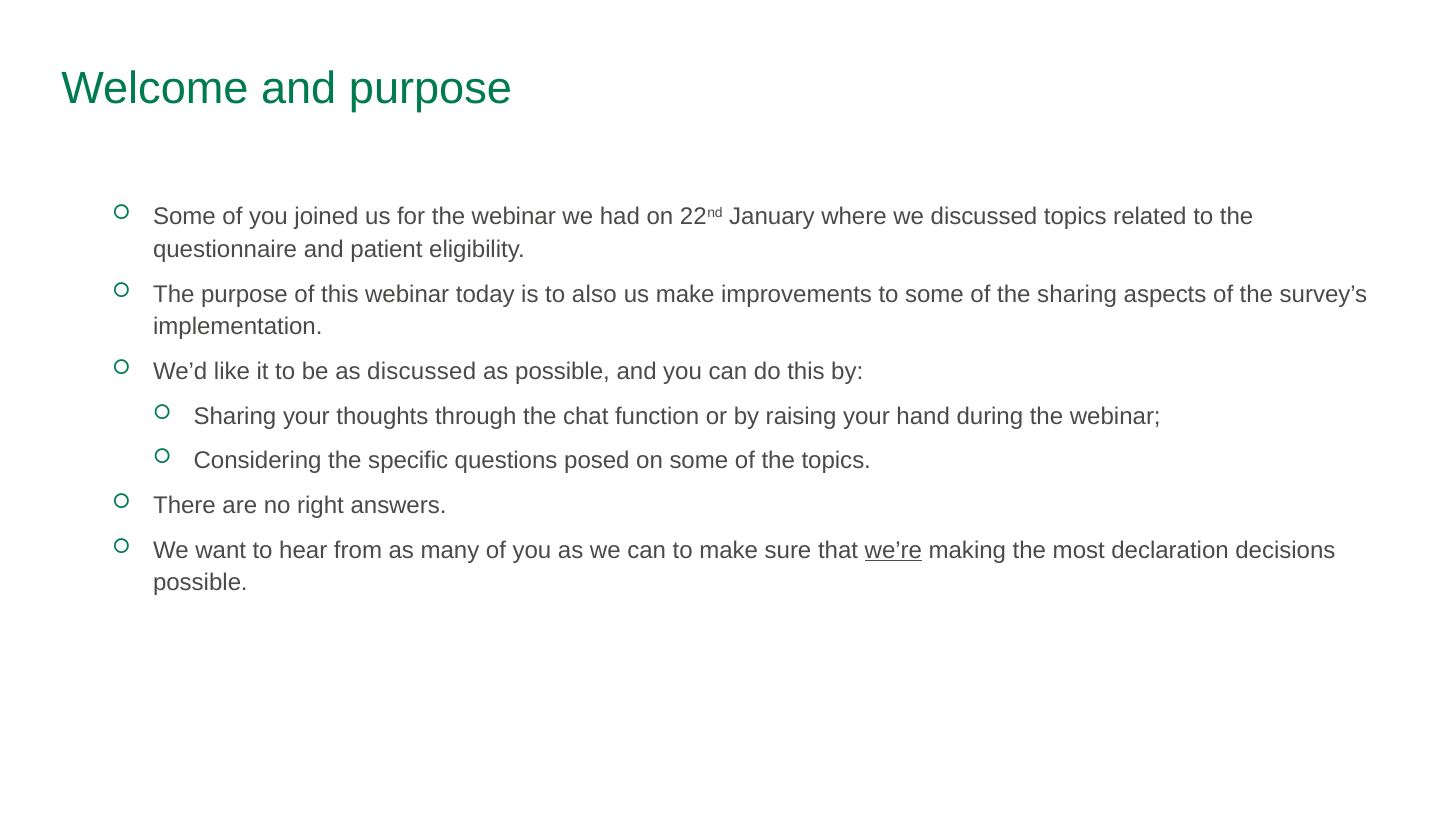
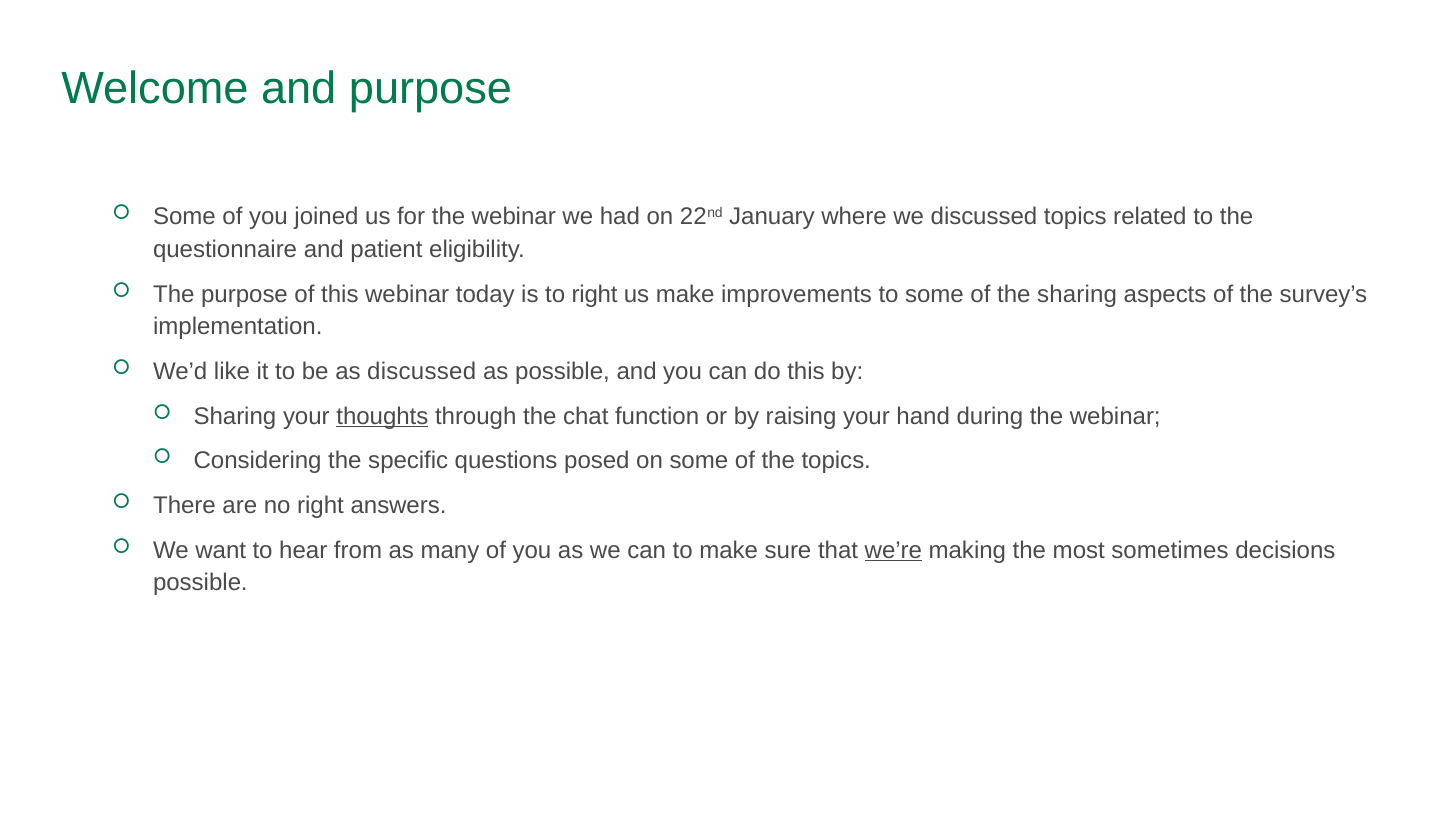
to also: also -> right (595, 294)
thoughts underline: none -> present (382, 416)
declaration: declaration -> sometimes (1170, 550)
